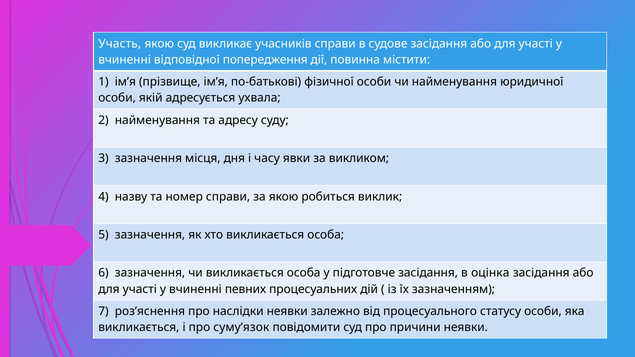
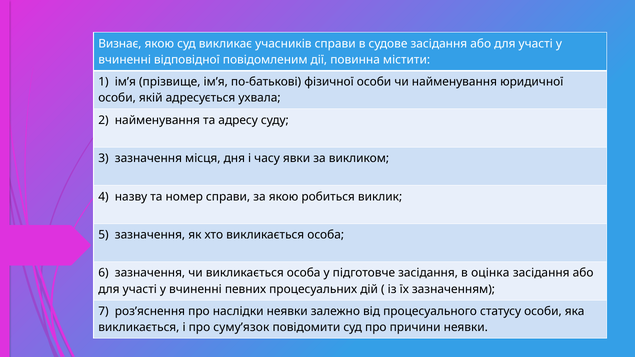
Участь: Участь -> Визнає (120, 44)
попередження: попередження -> повідомленим (265, 60)
